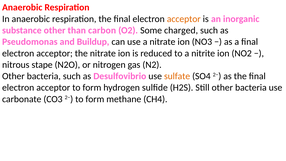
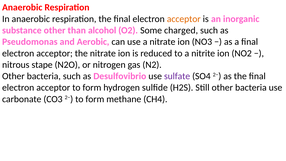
carbon: carbon -> alcohol (102, 30)
Buildup: Buildup -> Aerobic (93, 42)
sulfate colour: orange -> purple (177, 76)
